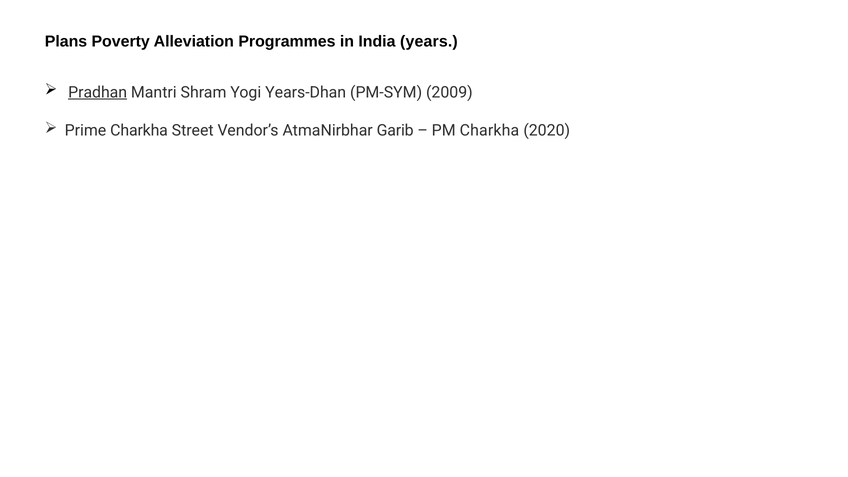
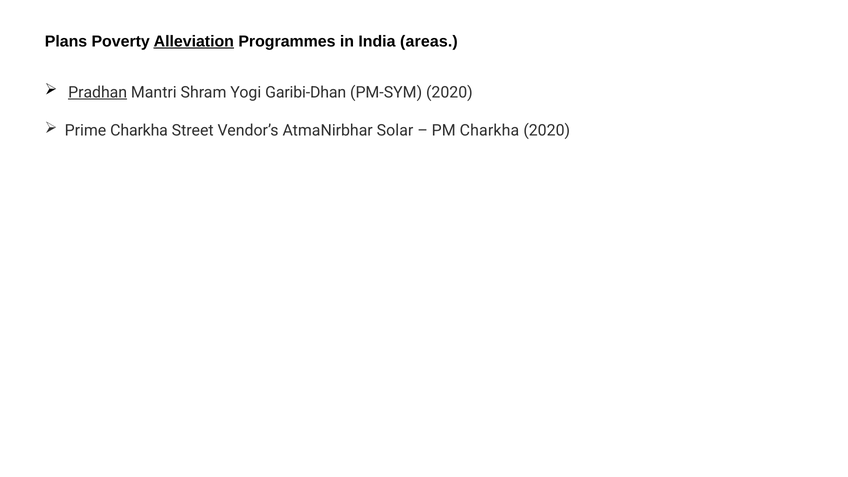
Alleviation underline: none -> present (194, 41)
years: years -> areas (429, 41)
Years-Dhan: Years-Dhan -> Garibi-Dhan (306, 92)
PM-SYM 2009: 2009 -> 2020 (449, 92)
Garib: Garib -> Solar (395, 131)
